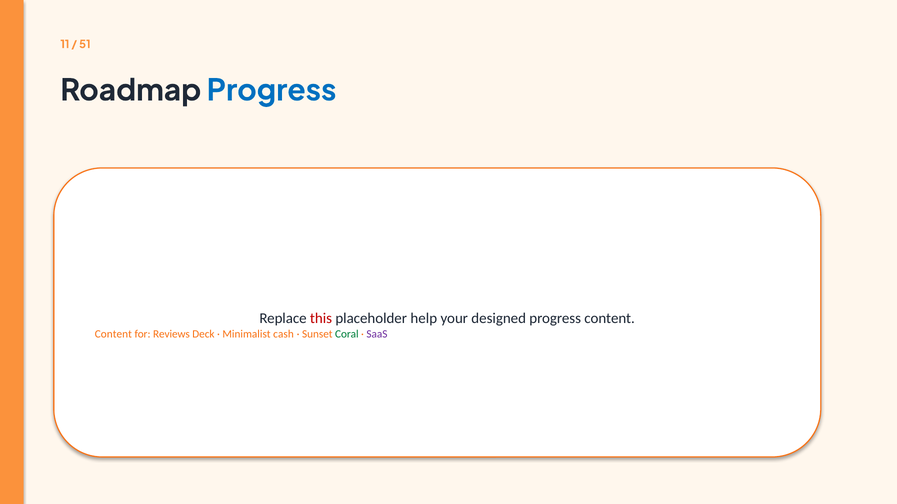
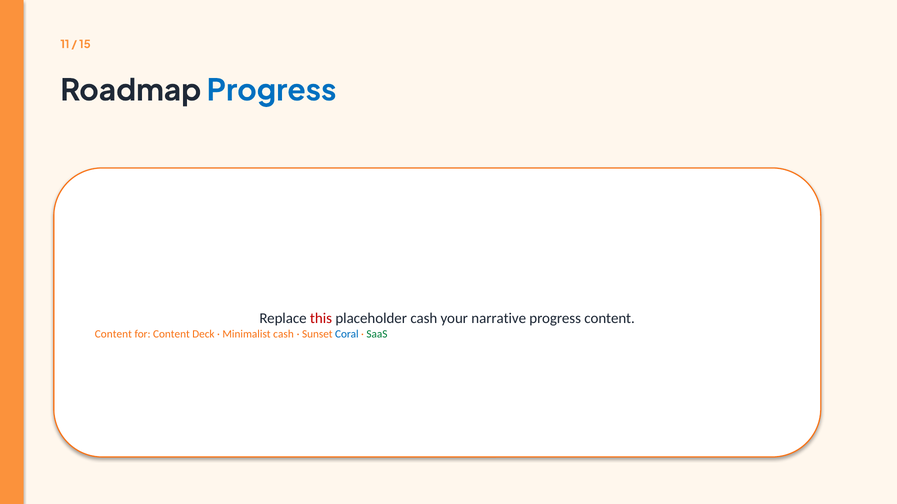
51: 51 -> 15 (85, 44)
placeholder help: help -> cash (424, 319)
designed: designed -> narrative (499, 319)
for Reviews: Reviews -> Content (171, 334)
Coral colour: green -> blue (347, 334)
SaaS colour: purple -> green (377, 334)
